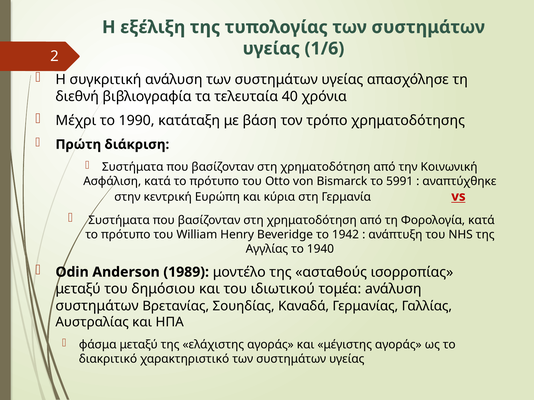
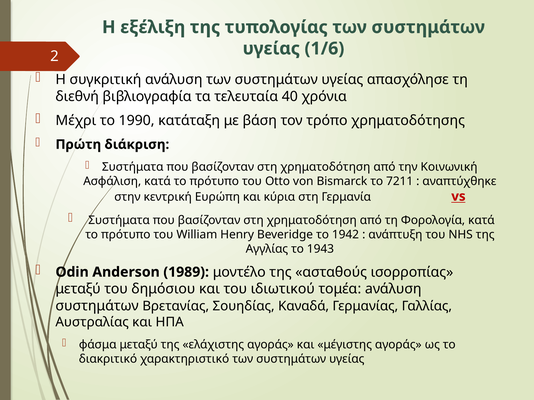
5991: 5991 -> 7211 (400, 181)
1940: 1940 -> 1943 (320, 249)
